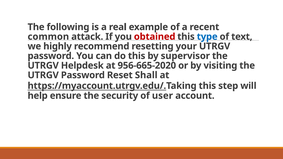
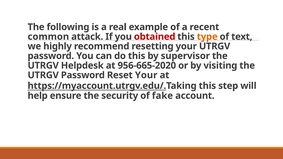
type colour: blue -> orange (207, 37)
Reset Shall: Shall -> Your (146, 75)
user: user -> fake (162, 96)
